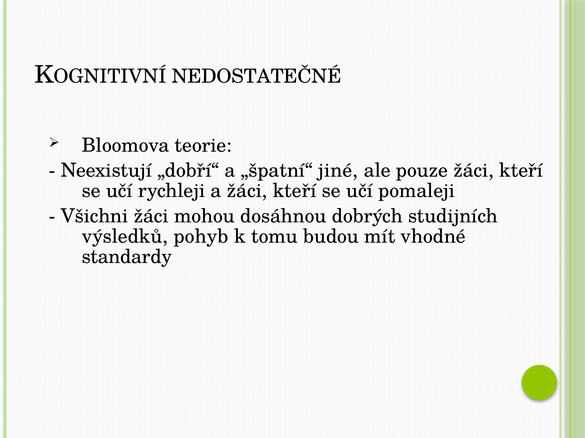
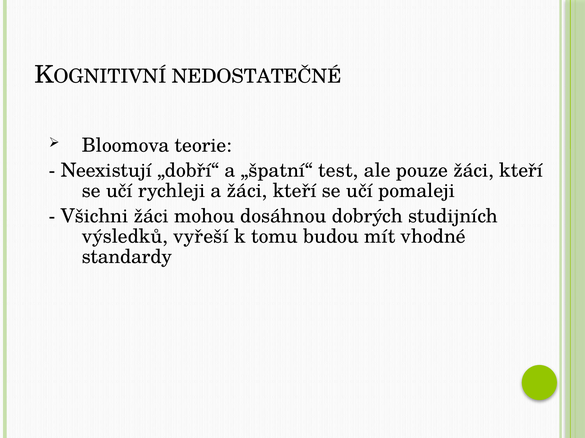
jiné: jiné -> test (338, 171)
pohyb: pohyb -> vyřeší (201, 237)
